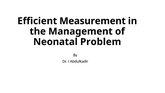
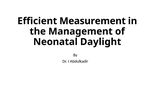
Problem: Problem -> Daylight (101, 42)
